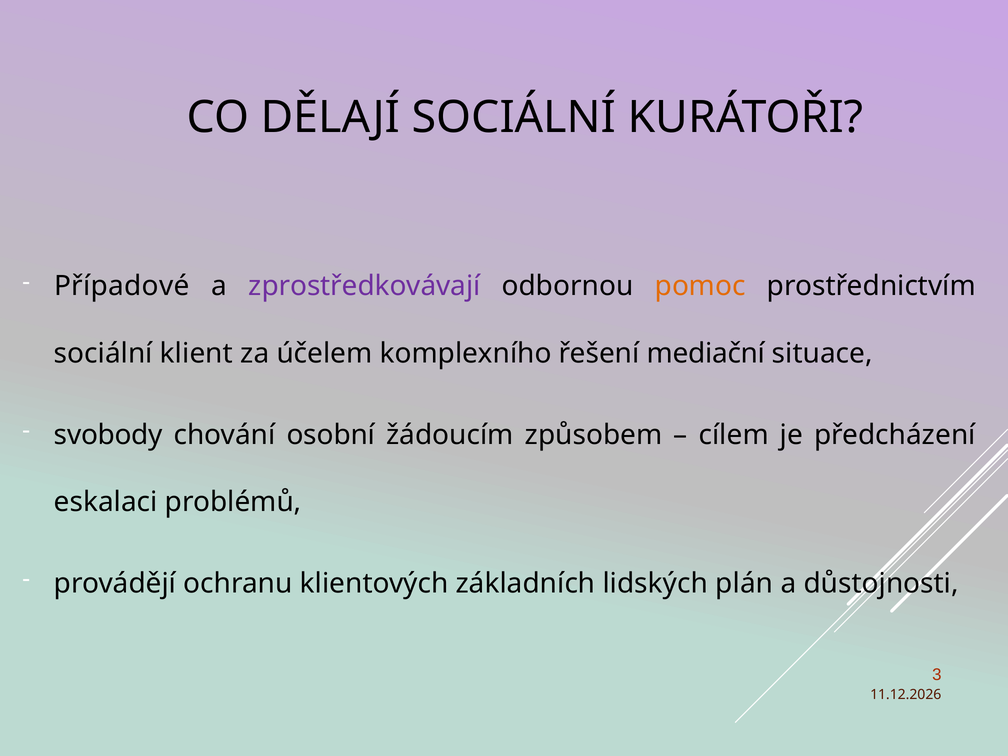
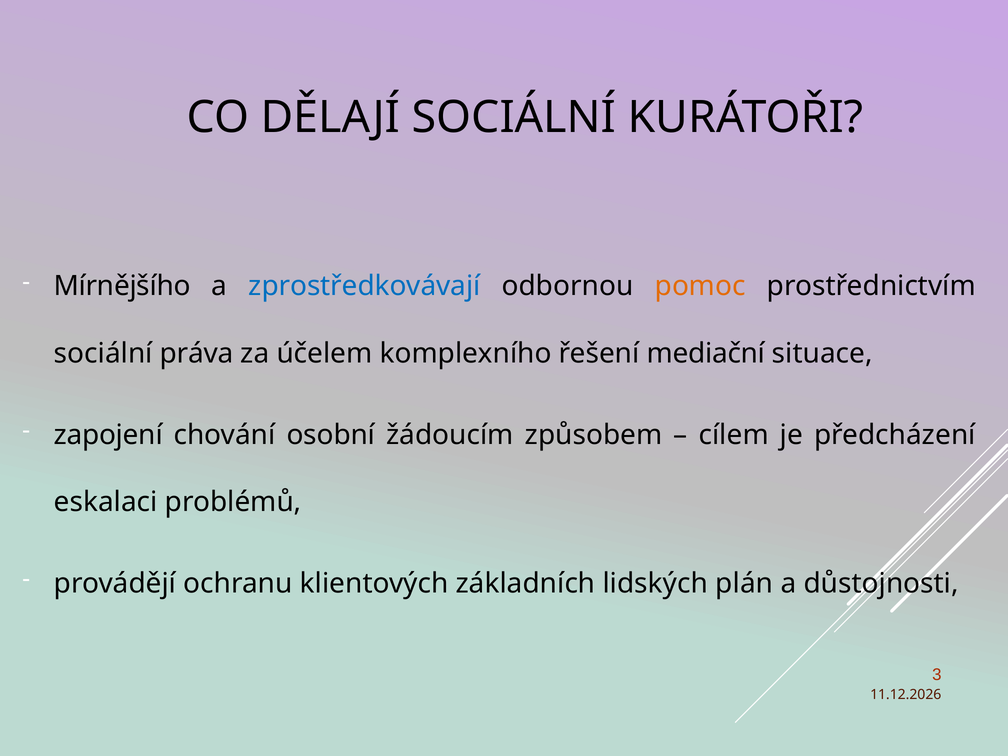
Případové: Případové -> Mírnějšího (122, 286)
zprostředkovávají colour: purple -> blue (364, 286)
klient: klient -> práva (197, 354)
svobody: svobody -> zapojení (108, 435)
